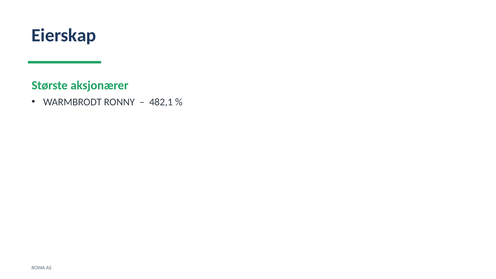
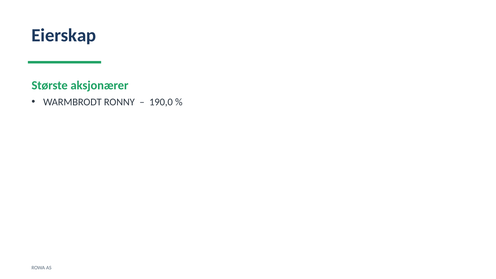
482,1: 482,1 -> 190,0 (161, 102)
